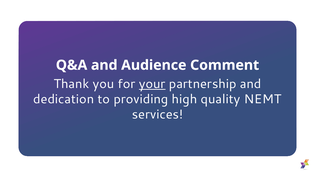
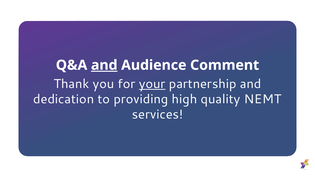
and underline: none -> present (104, 65)
